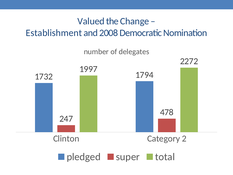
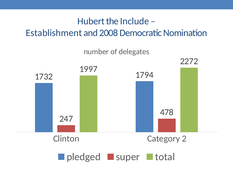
Valued: Valued -> Hubert (91, 21)
Change: Change -> Include (135, 21)
